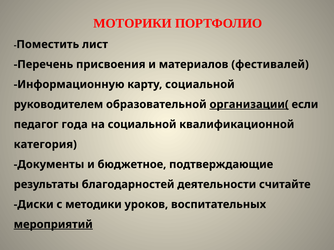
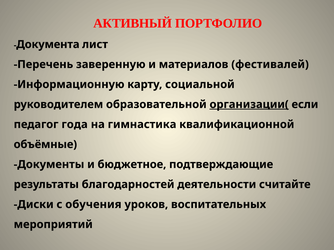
МОТОРИКИ: МОТОРИКИ -> АКТИВНЫЙ (133, 23)
Поместить: Поместить -> Документа (48, 44)
присвоения: присвоения -> заверенную (111, 65)
на социальной: социальной -> гимнастика (142, 125)
категория: категория -> объёмные (45, 145)
методики: методики -> обучения (93, 205)
мероприятий underline: present -> none (53, 225)
